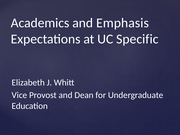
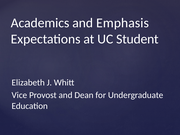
Specific: Specific -> Student (137, 39)
